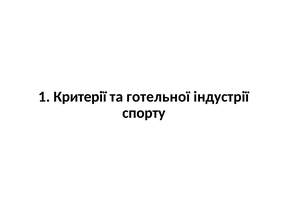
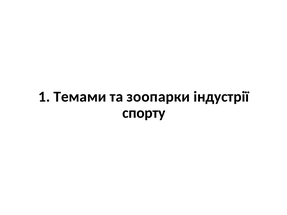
Критерії: Критерії -> Темами (80, 97)
готельної: готельної -> зоопарки (158, 97)
